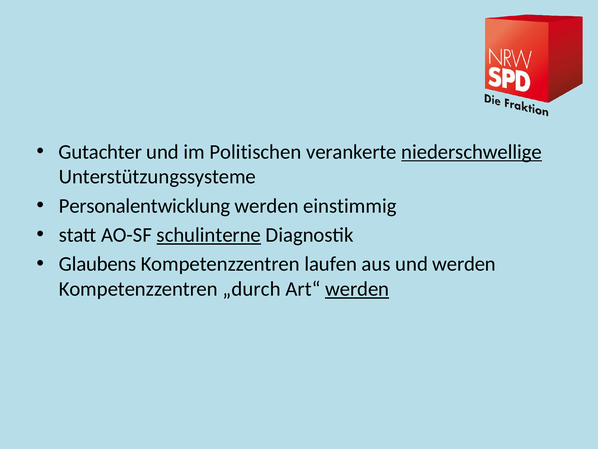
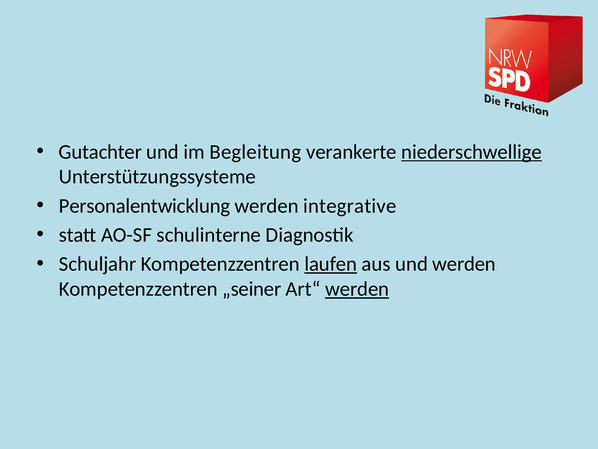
Politischen: Politischen -> Begleitung (255, 152)
einstimmig: einstimmig -> integrative (350, 206)
schulinterne underline: present -> none (209, 235)
Glaubens: Glaubens -> Schuljahr (98, 264)
laufen underline: none -> present (331, 264)
„durch: „durch -> „seiner (252, 289)
